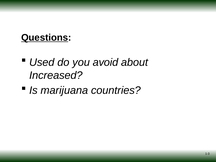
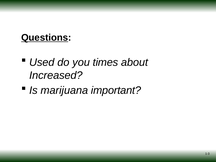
avoid: avoid -> times (105, 62)
countries: countries -> important (116, 90)
